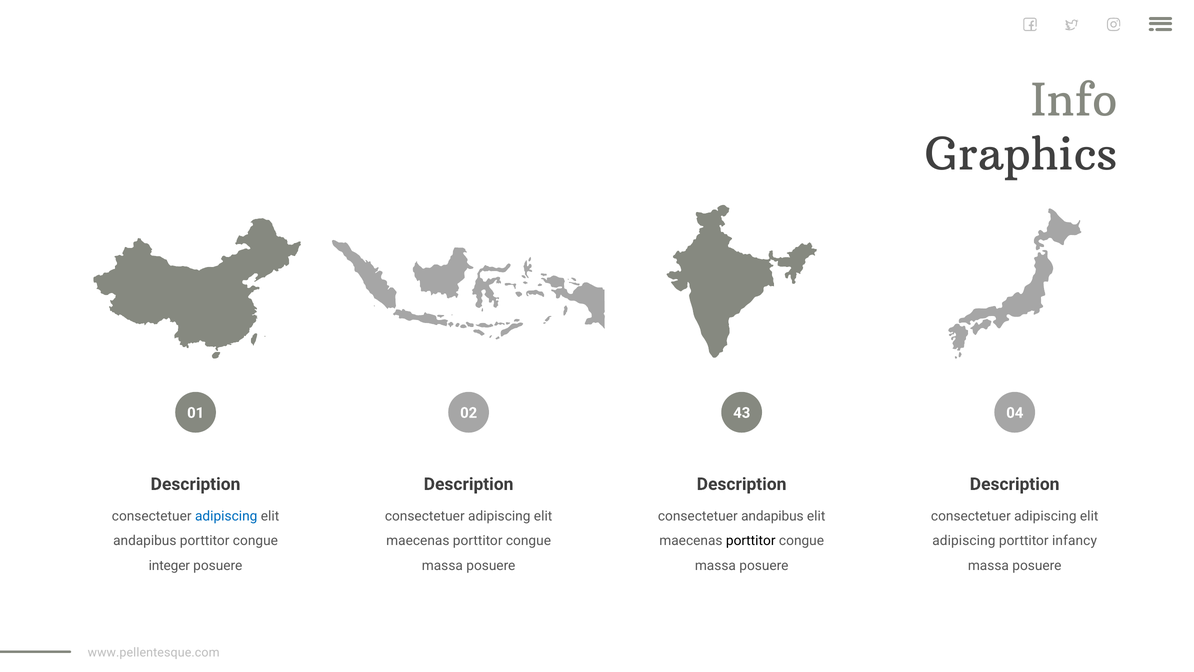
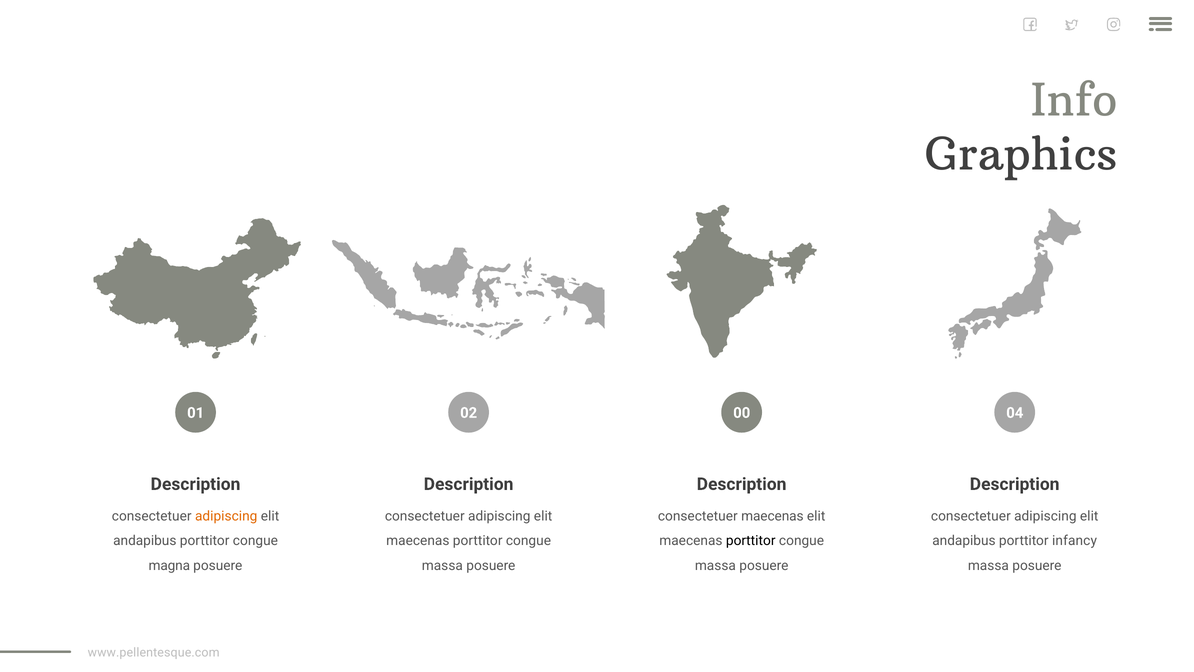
43: 43 -> 00 (742, 413)
adipiscing colour: blue -> orange (226, 516)
consectetuer andapibus: andapibus -> maecenas (772, 516)
adipiscing: adipiscing -> andapibus (964, 541)
integer: integer -> magna (169, 565)
